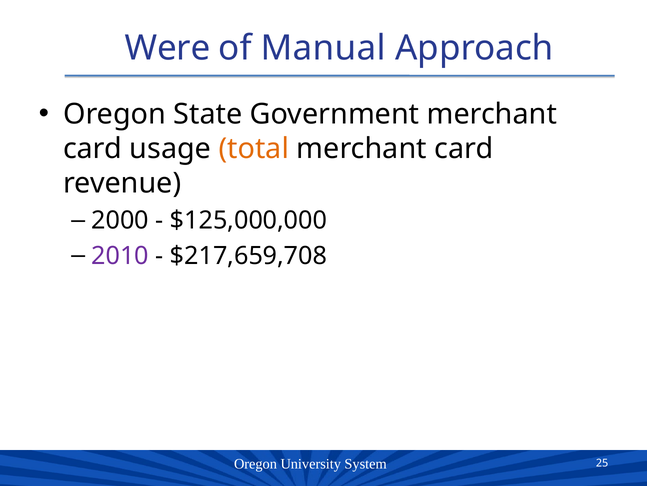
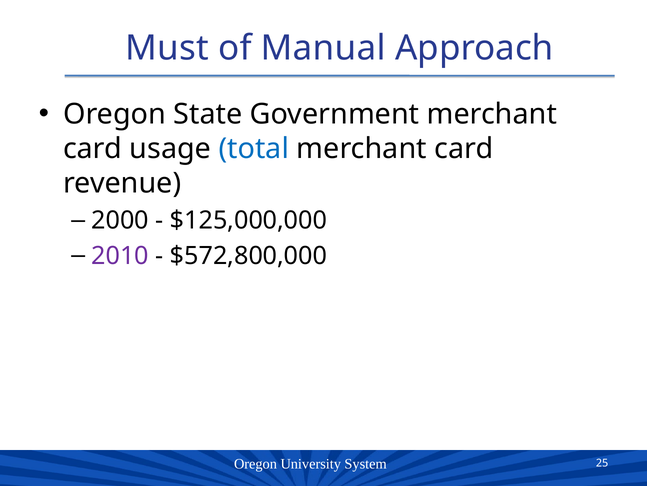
Were: Were -> Must (167, 48)
total colour: orange -> blue (254, 149)
$217,659,708: $217,659,708 -> $572,800,000 (249, 256)
